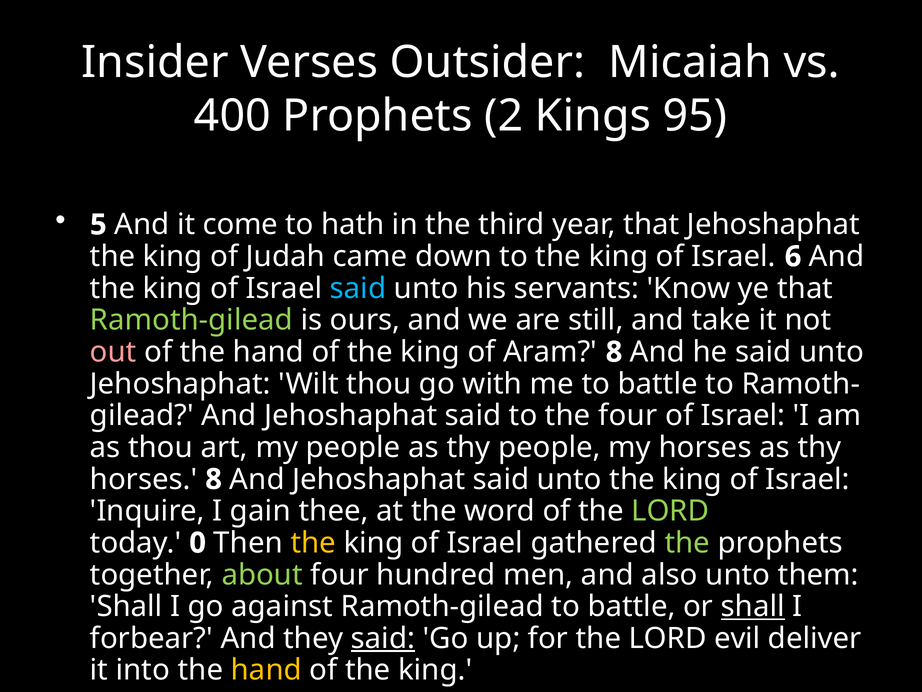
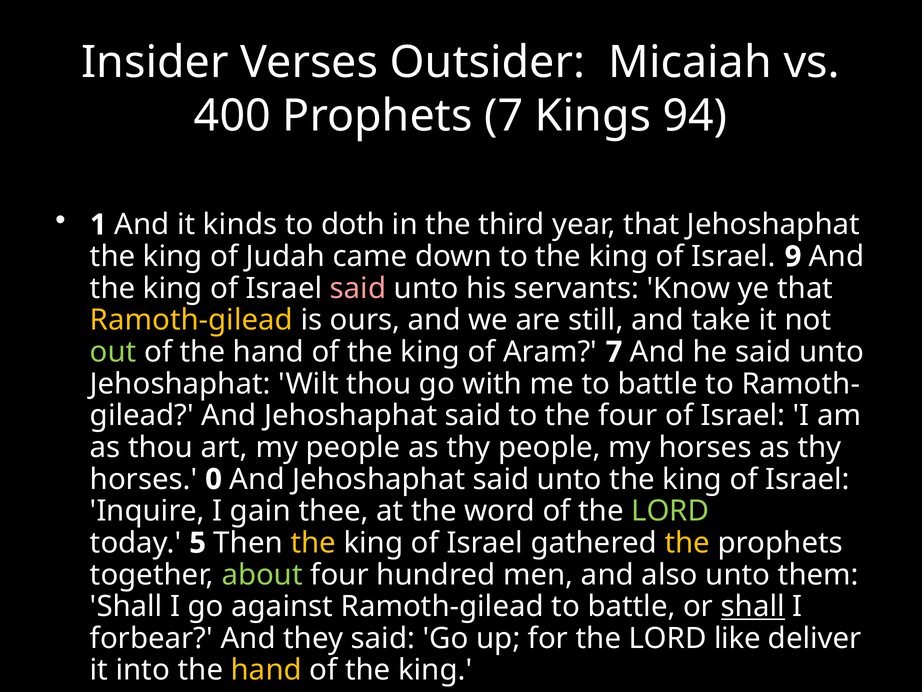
Prophets 2: 2 -> 7 (504, 116)
95: 95 -> 94 (695, 116)
5: 5 -> 1 (98, 225)
come: come -> kinds (240, 225)
hath: hath -> doth (353, 225)
6: 6 -> 9 (793, 256)
said colour: light blue -> pink (358, 288)
Ramoth-gilead colour: light green -> yellow (191, 320)
out colour: pink -> light green (113, 352)
Aram 8: 8 -> 7 (614, 352)
horses 8: 8 -> 0 (214, 479)
0: 0 -> 5 (198, 543)
the colour: light green -> yellow (687, 543)
said underline: present -> none (383, 638)
evil: evil -> like (737, 638)
